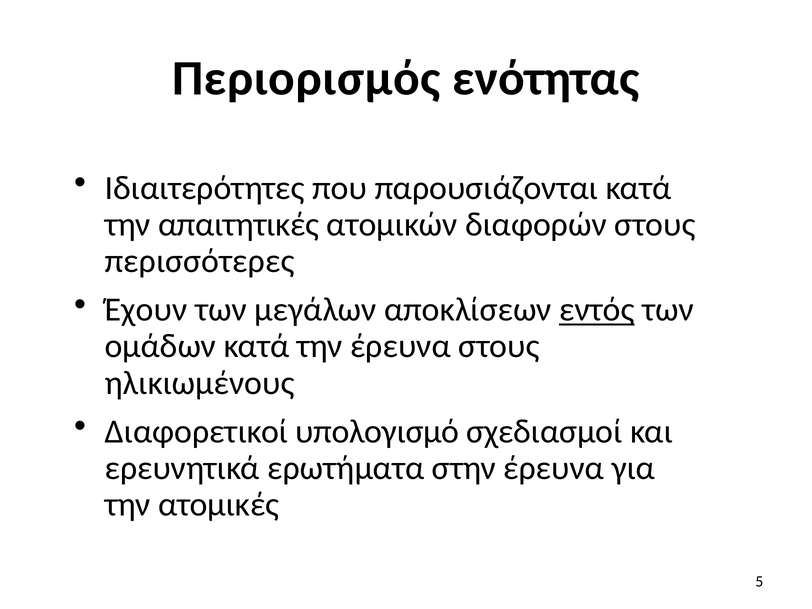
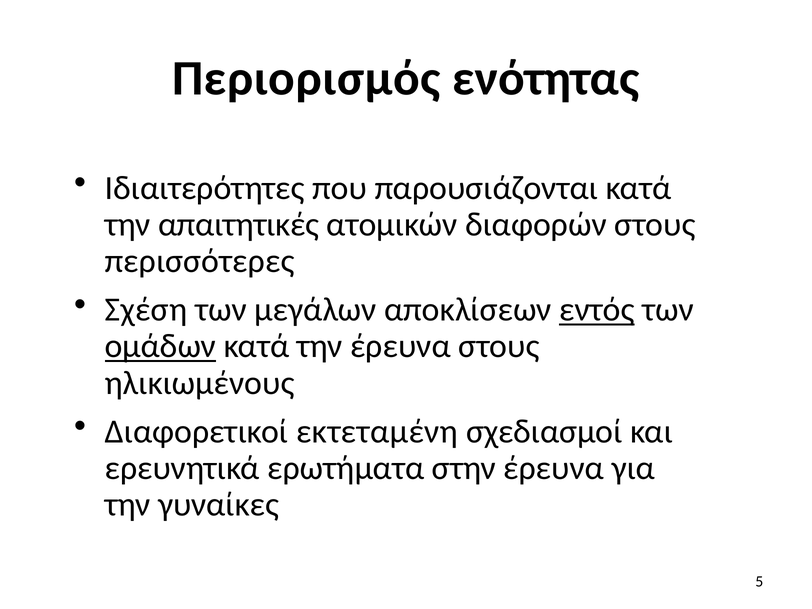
Έχουν: Έχουν -> Σχέση (146, 310)
ομάδων underline: none -> present (160, 346)
υπολογισμό: υπολογισμό -> εκτεταμένη (377, 432)
ατομικές: ατομικές -> γυναίκες (218, 505)
